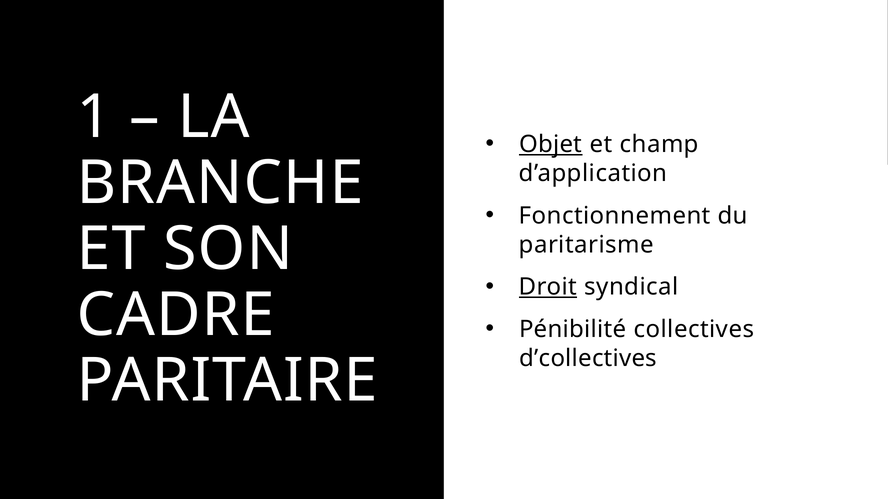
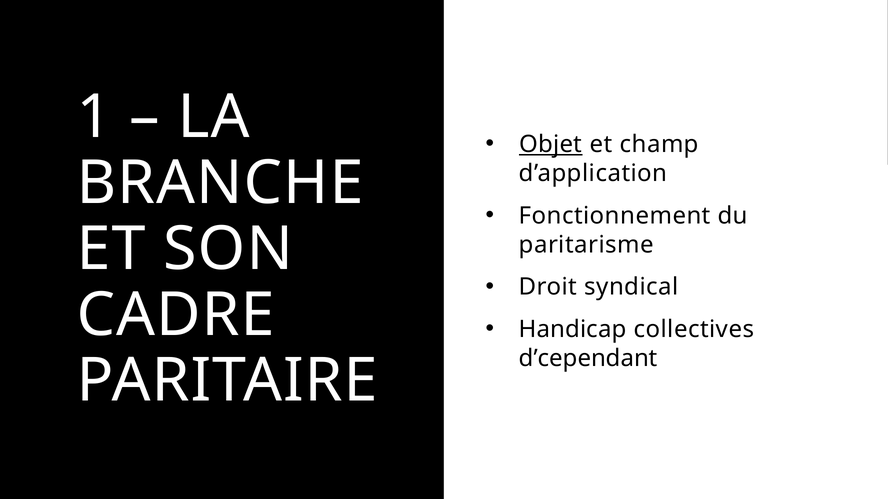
Droit underline: present -> none (548, 287)
Pénibilité: Pénibilité -> Handicap (573, 329)
d’collectives: d’collectives -> d’cependant (588, 359)
